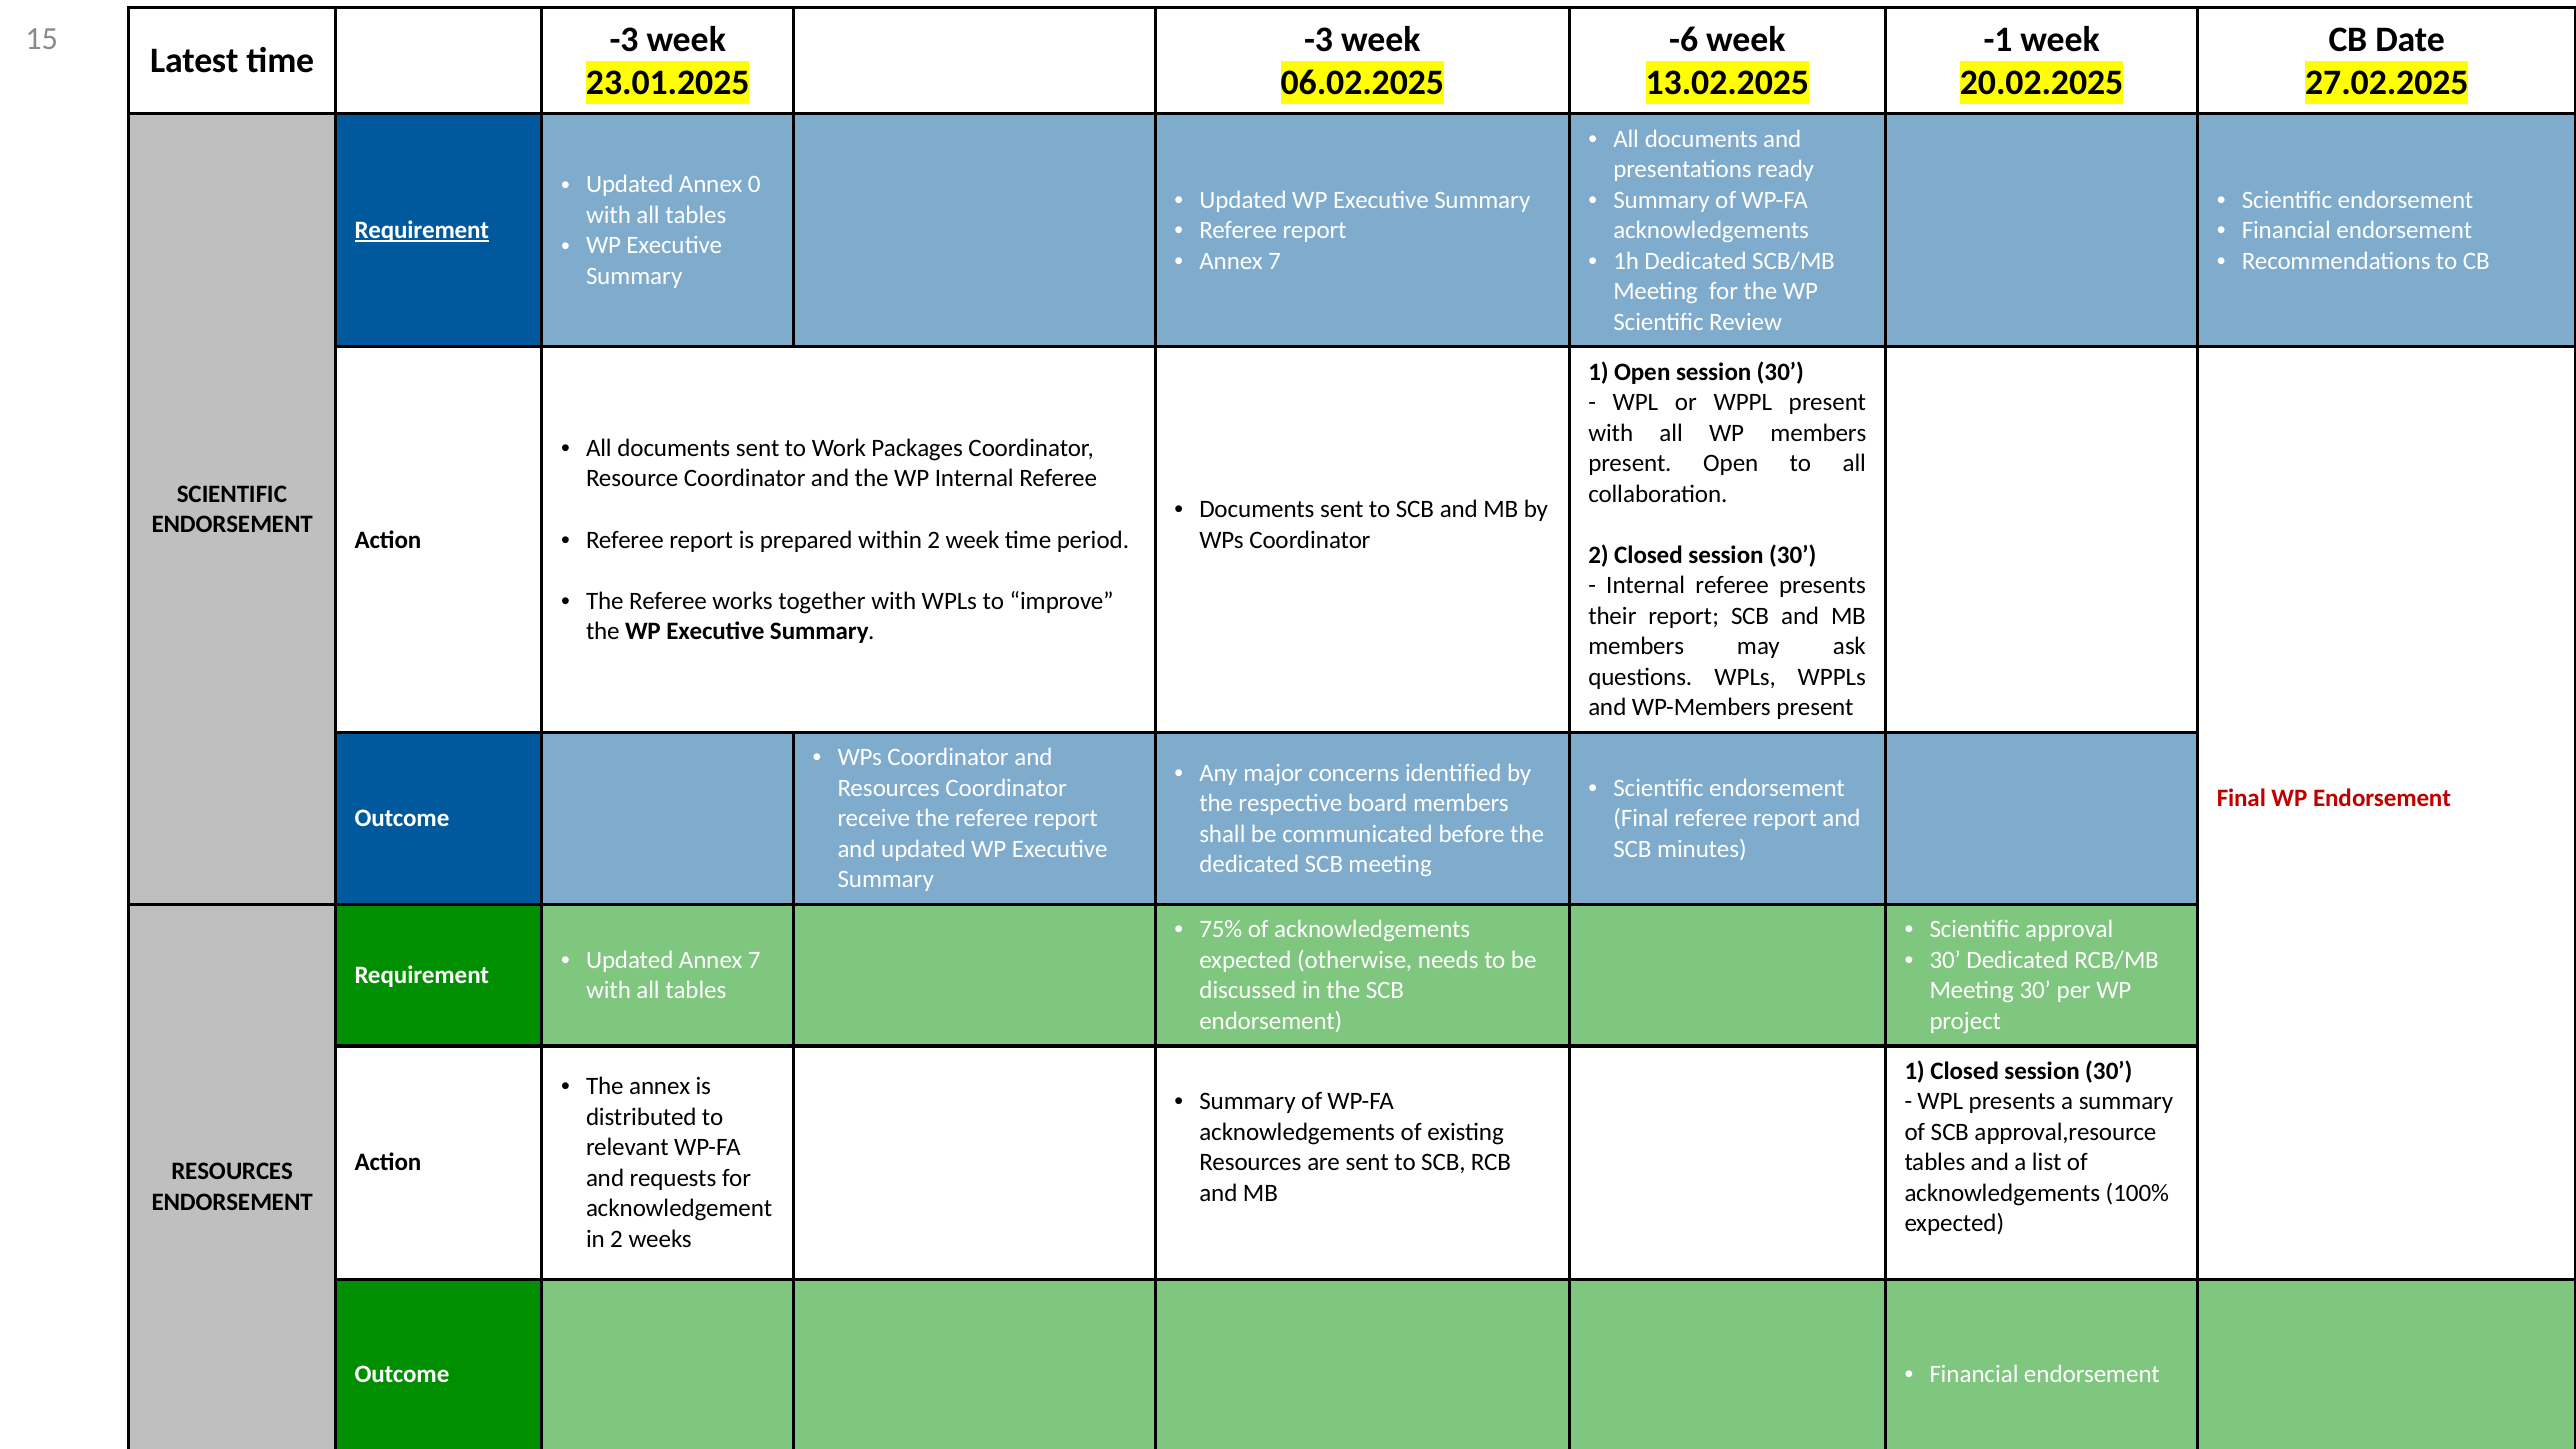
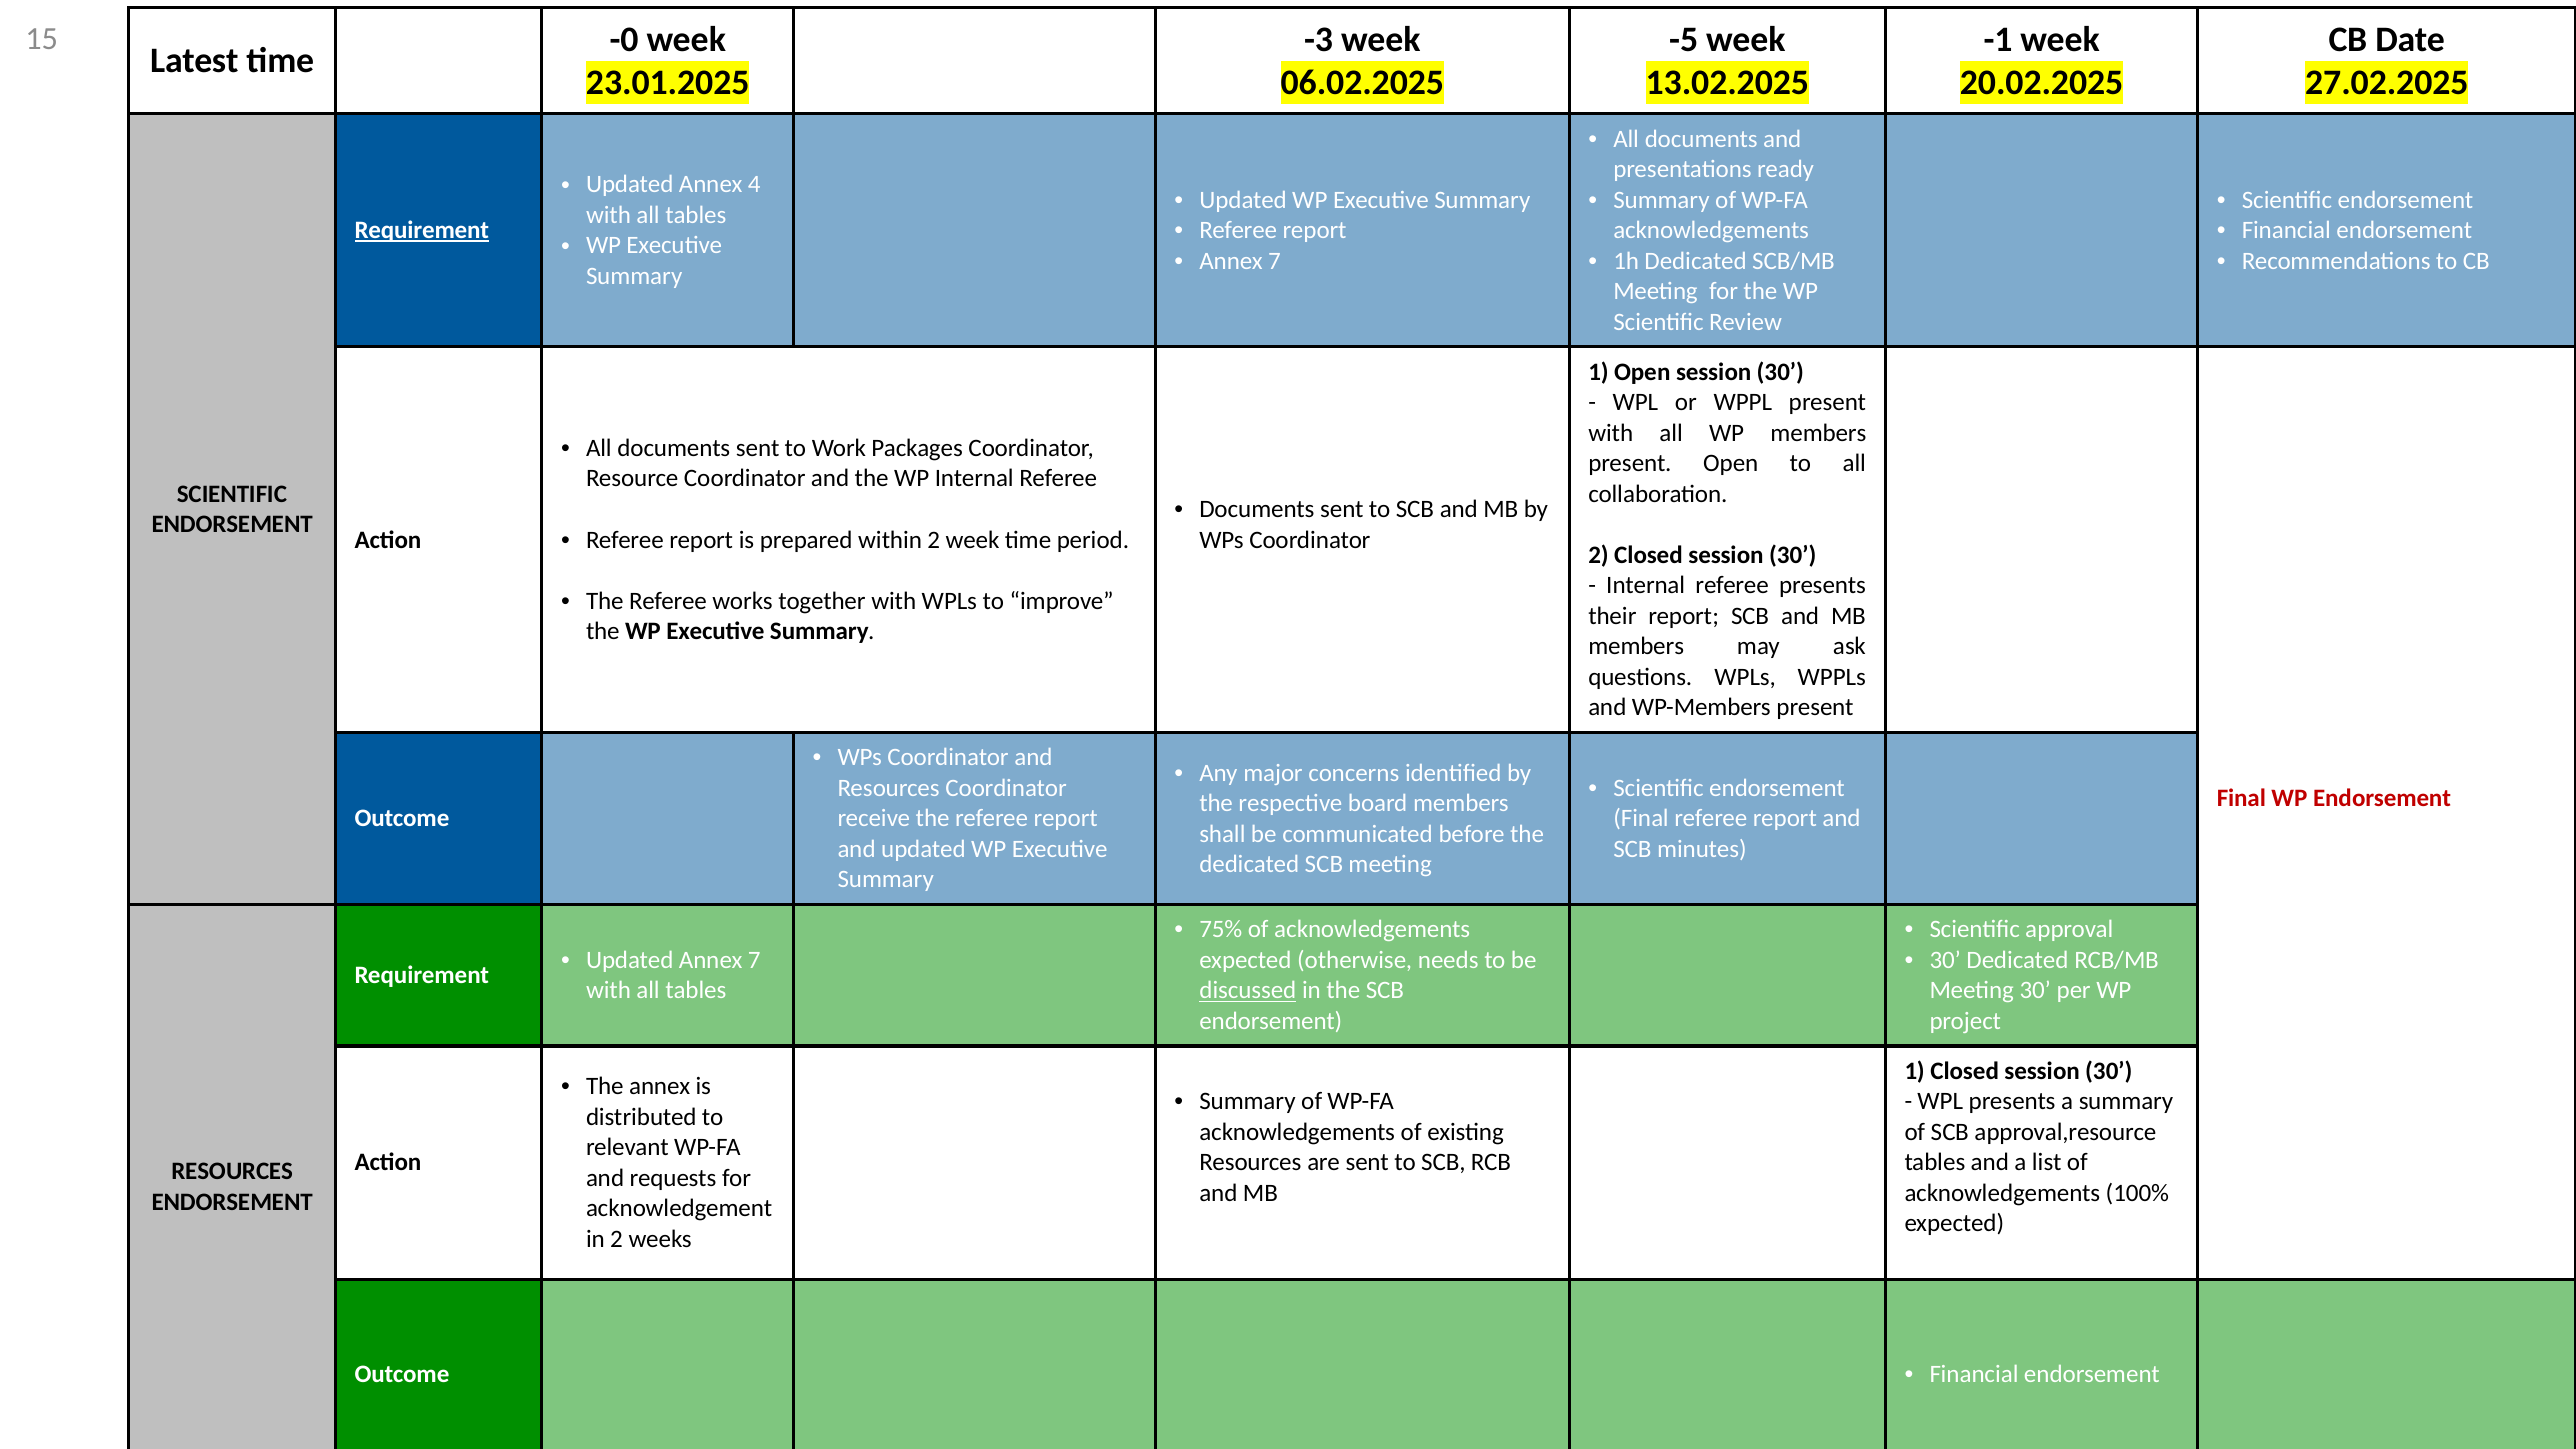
-3: -3 -> -0 (624, 39)
-6: -6 -> -5 (1684, 39)
0: 0 -> 4 (754, 185)
discussed underline: none -> present (1248, 991)
